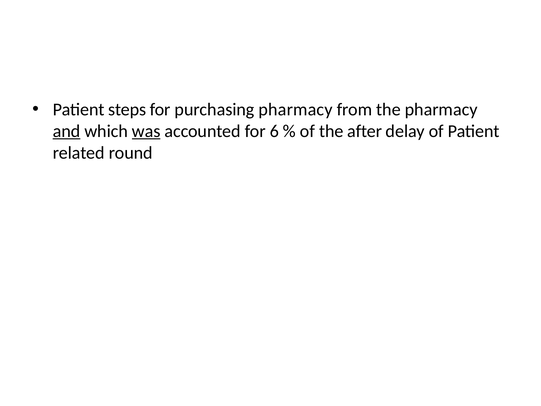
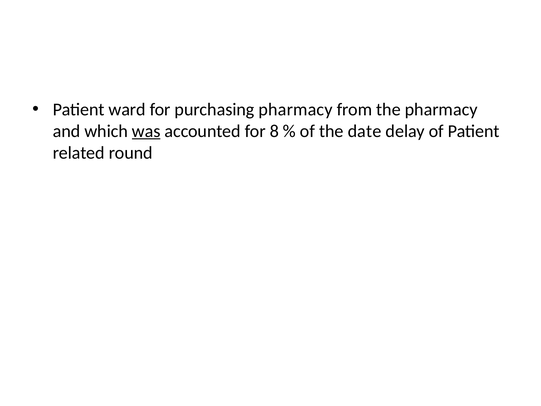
steps: steps -> ward (127, 109)
and underline: present -> none (67, 131)
6: 6 -> 8 (274, 131)
after: after -> date (364, 131)
